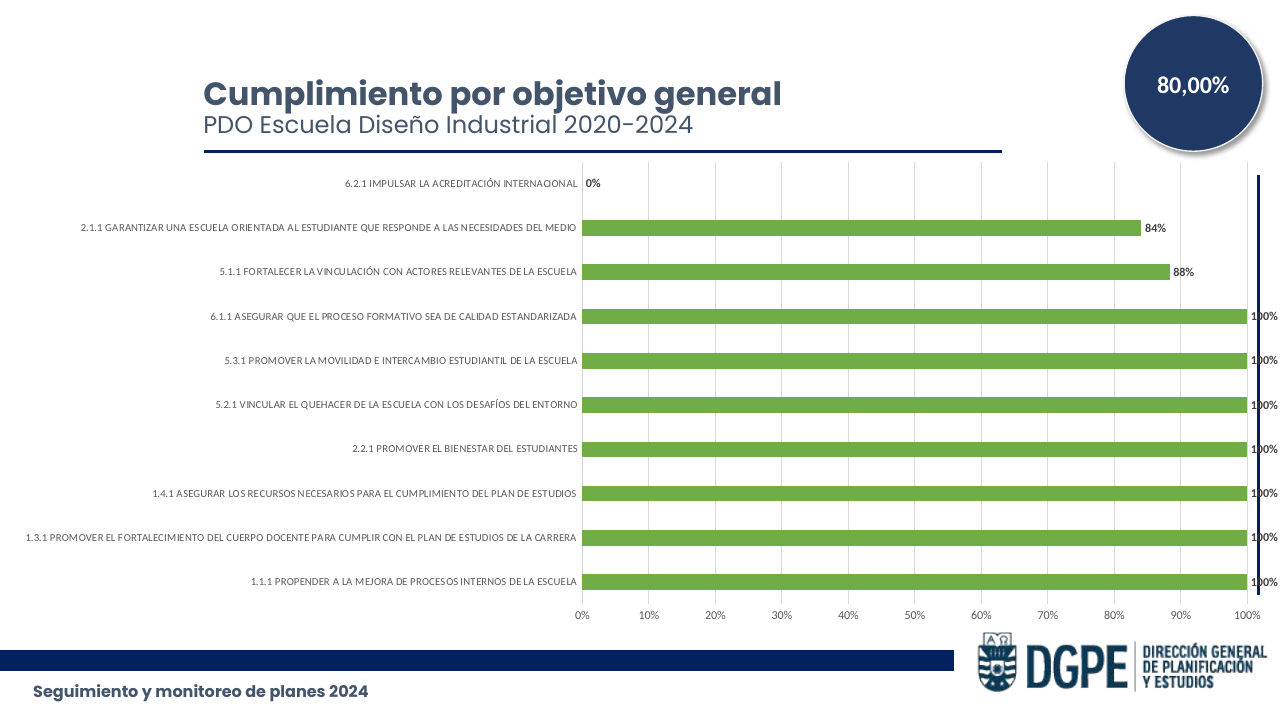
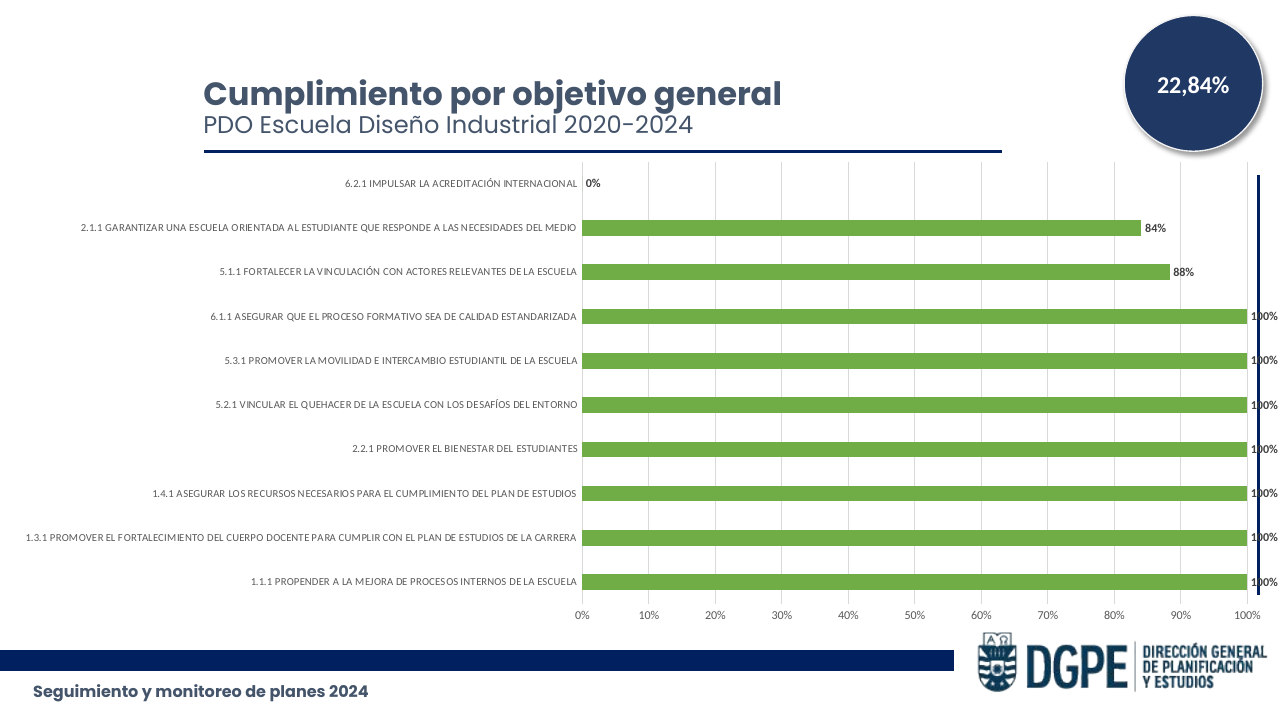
80,00%: 80,00% -> 22,84% (1193, 85)
